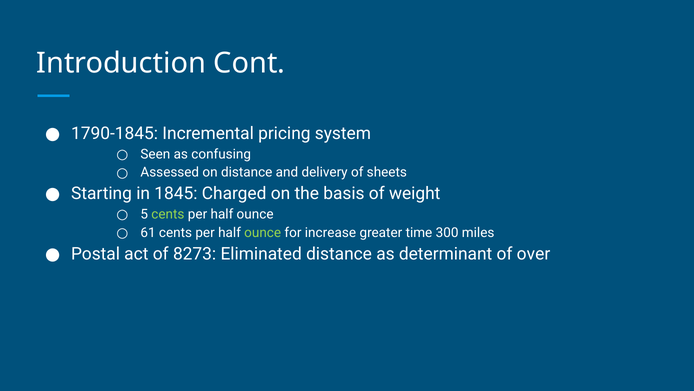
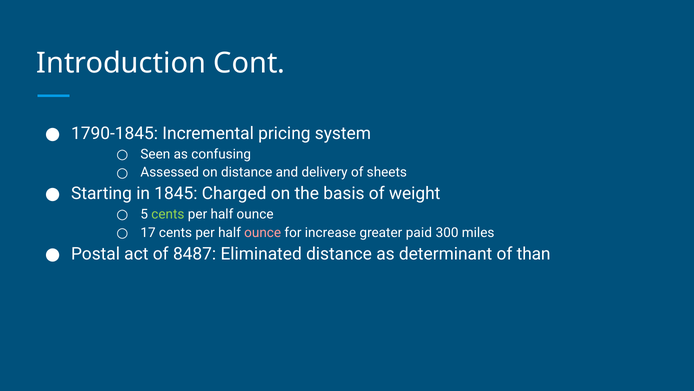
61: 61 -> 17 (148, 232)
ounce colour: light green -> pink (263, 232)
time: time -> paid (419, 232)
8273: 8273 -> 8487 (195, 253)
over: over -> than (534, 253)
